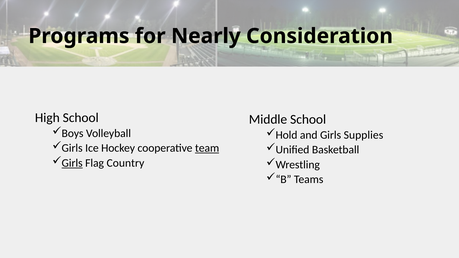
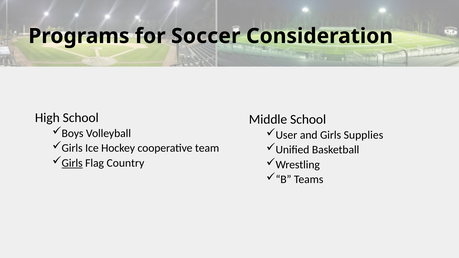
Nearly: Nearly -> Soccer (206, 36)
Hold: Hold -> User (286, 135)
team underline: present -> none (207, 148)
